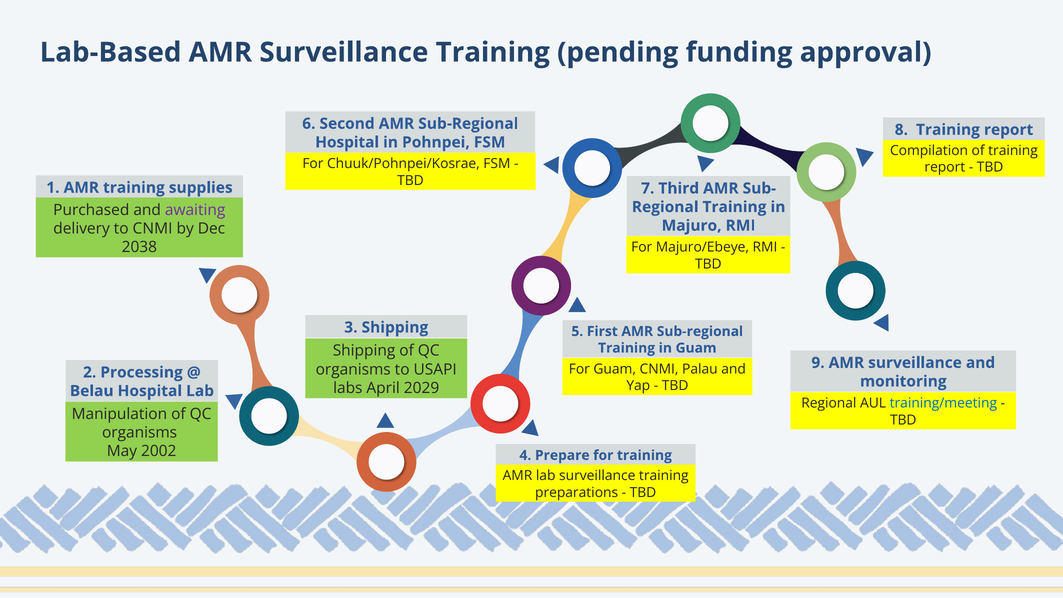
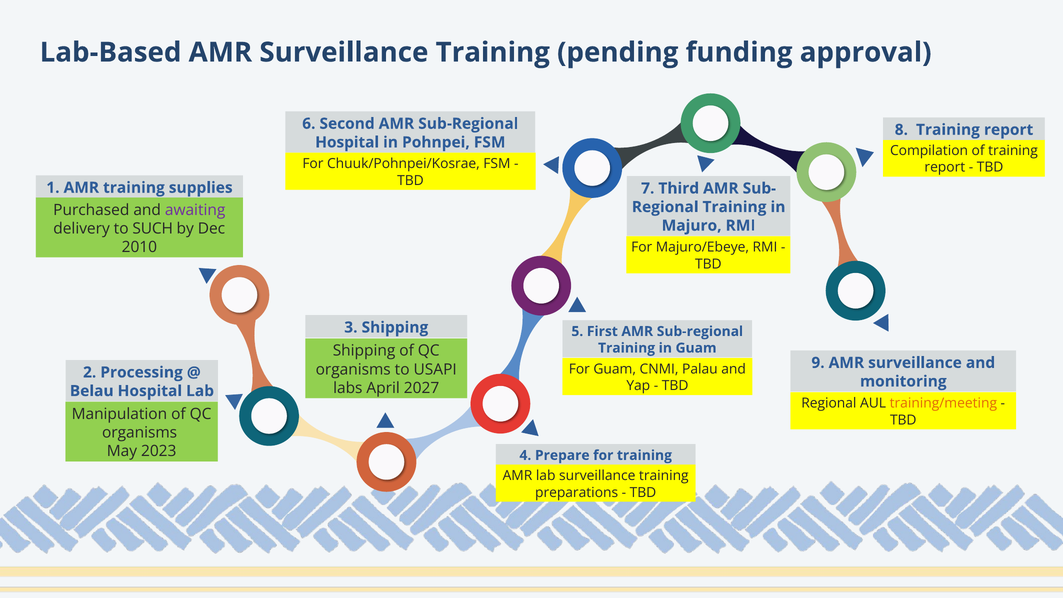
to CNMI: CNMI -> SUCH (153, 229)
2038: 2038 -> 2010 (139, 247)
2029: 2029 -> 2027 (422, 388)
training/meeting colour: blue -> orange (943, 403)
2002: 2002 -> 2023 (159, 451)
